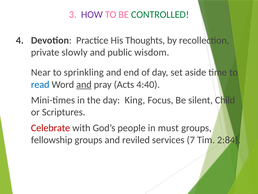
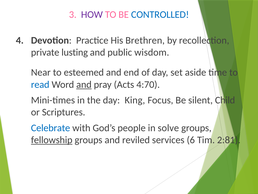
CONTROLLED colour: green -> blue (160, 14)
Thoughts: Thoughts -> Brethren (145, 40)
slowly: slowly -> lusting (75, 52)
sprinkling: sprinkling -> esteemed (84, 72)
4:40: 4:40 -> 4:70 (148, 84)
Celebrate colour: red -> blue (51, 128)
must: must -> solve (168, 128)
fellowship underline: none -> present (52, 140)
7: 7 -> 6 (191, 140)
2:84: 2:84 -> 2:81 (229, 140)
